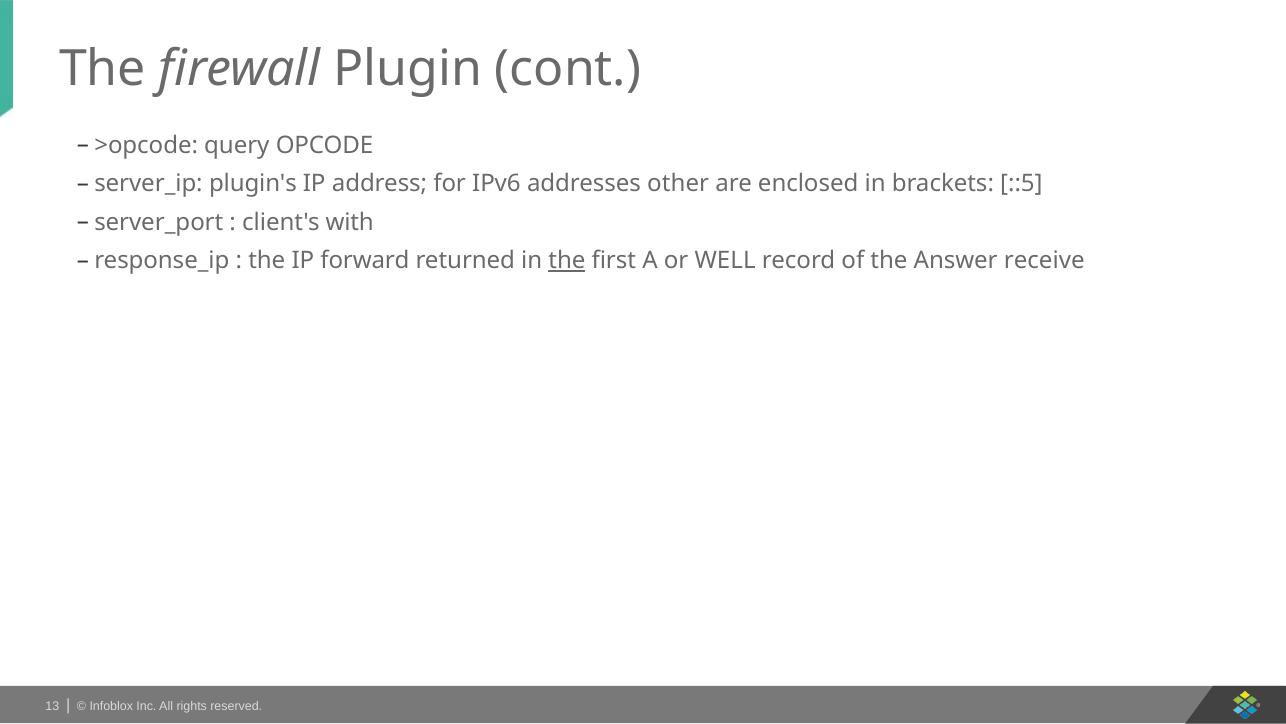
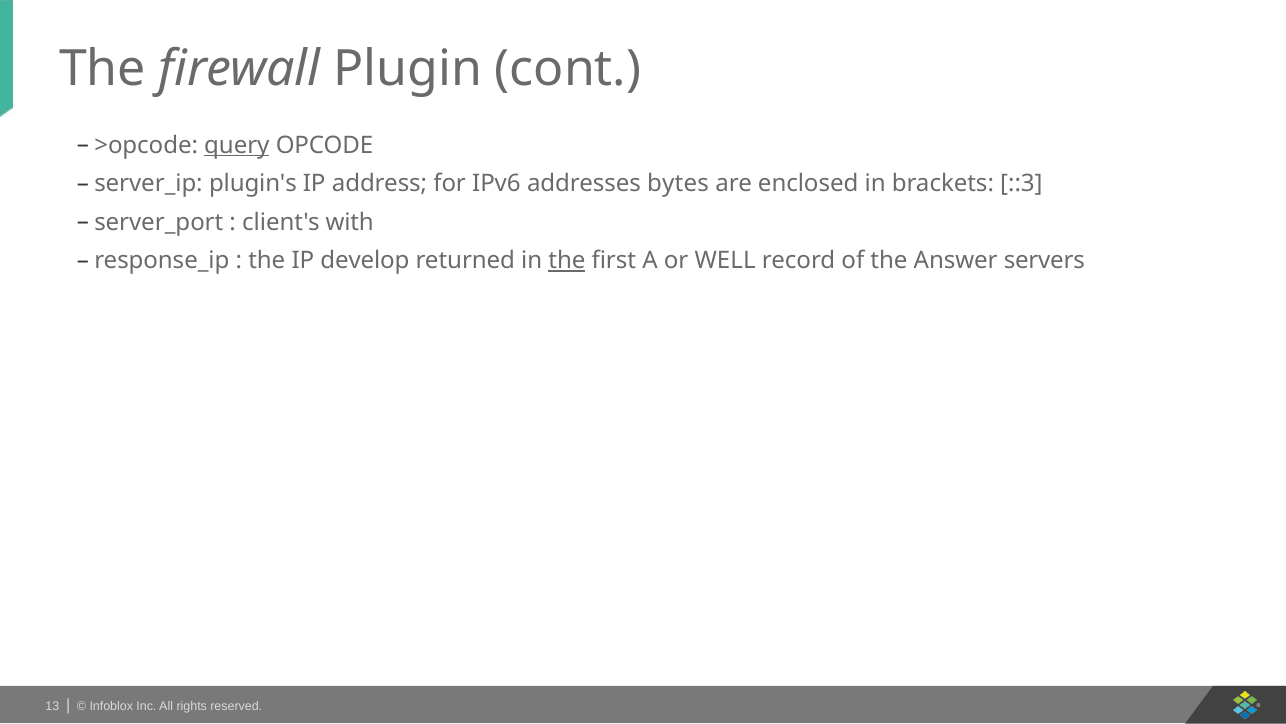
query underline: none -> present (237, 145)
other: other -> bytes (678, 184)
::5: ::5 -> ::3 (1021, 184)
forward: forward -> develop (365, 261)
receive: receive -> servers (1044, 261)
